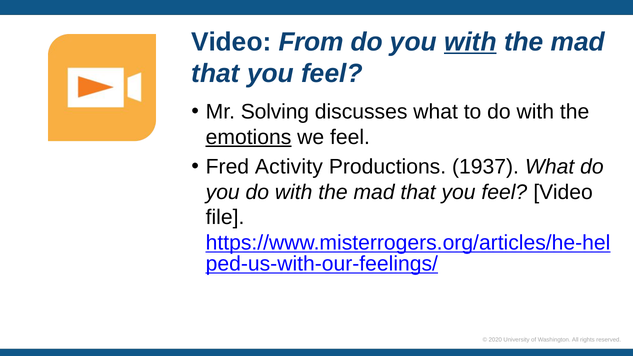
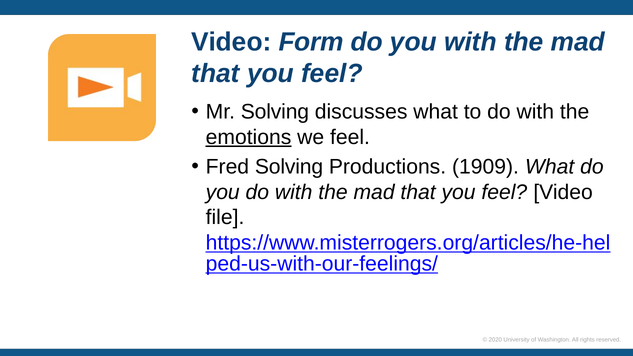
From: From -> Form (311, 42)
with underline: present -> none (470, 42)
Fred Activity: Activity -> Solving (289, 167)
1937: 1937 -> 1909 (485, 167)
